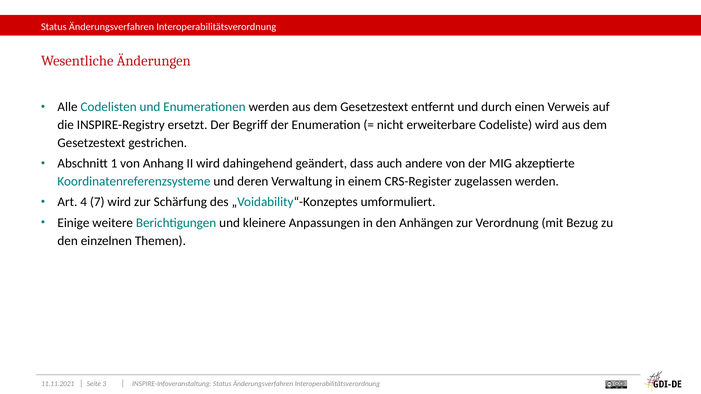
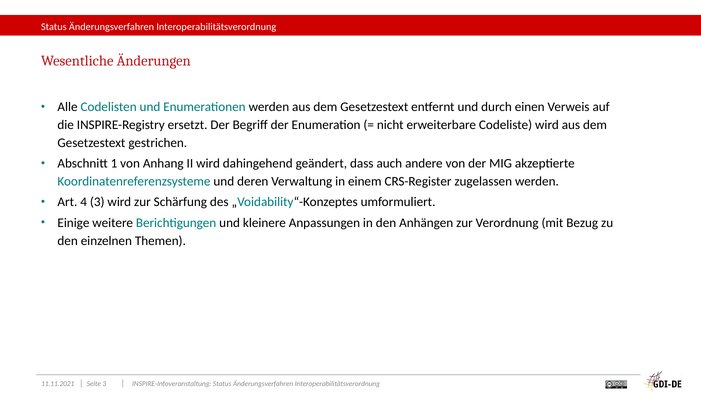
4 7: 7 -> 3 (97, 202)
